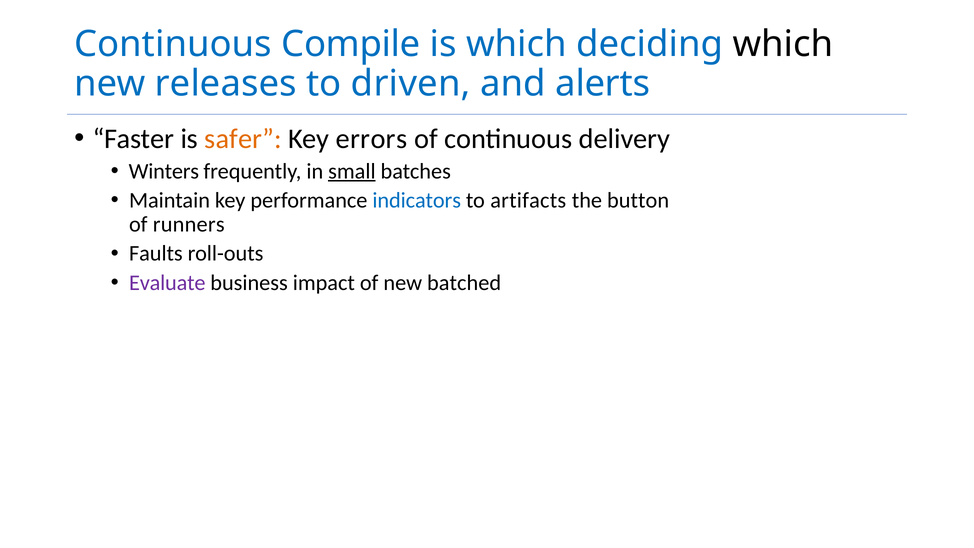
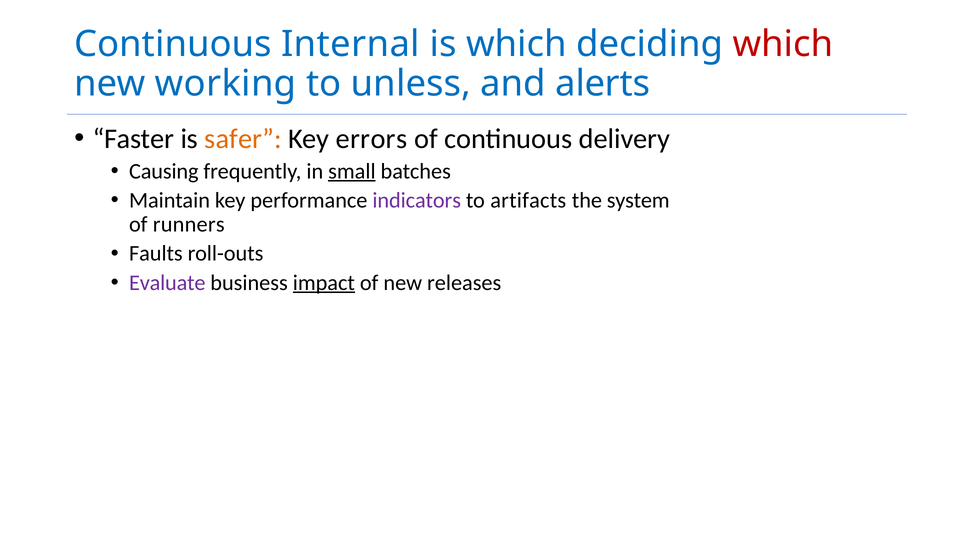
Compile: Compile -> Internal (351, 44)
which colour: black -> red (783, 44)
releases: releases -> working (226, 84)
driven: driven -> unless (411, 84)
Winters: Winters -> Causing (164, 171)
indicators colour: blue -> purple (417, 200)
button: button -> system (638, 200)
impact underline: none -> present (324, 283)
batched: batched -> releases (464, 283)
